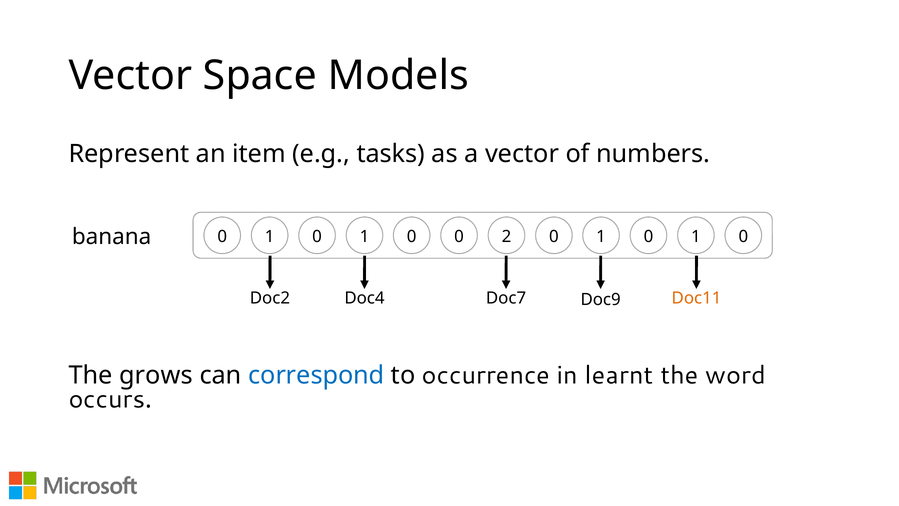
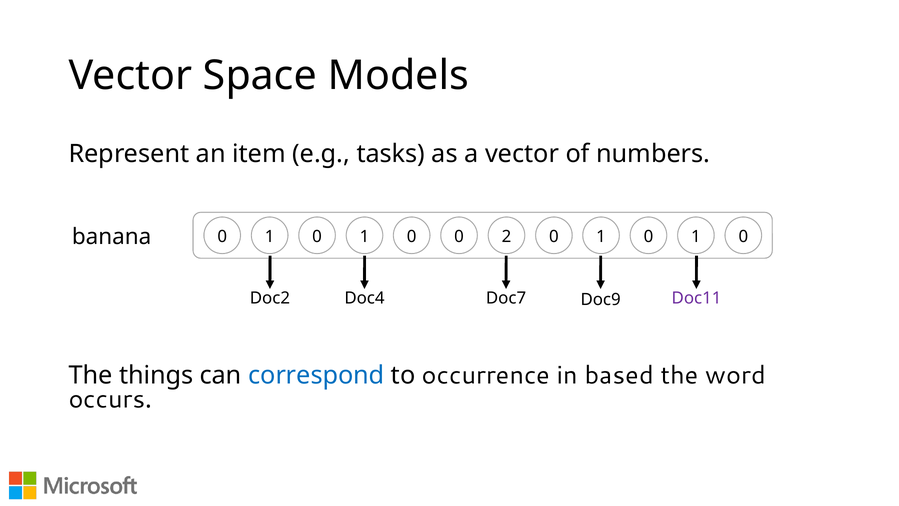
Doc11 colour: orange -> purple (697, 298)
grows: grows -> things (156, 375)
learnt: learnt -> based (619, 375)
